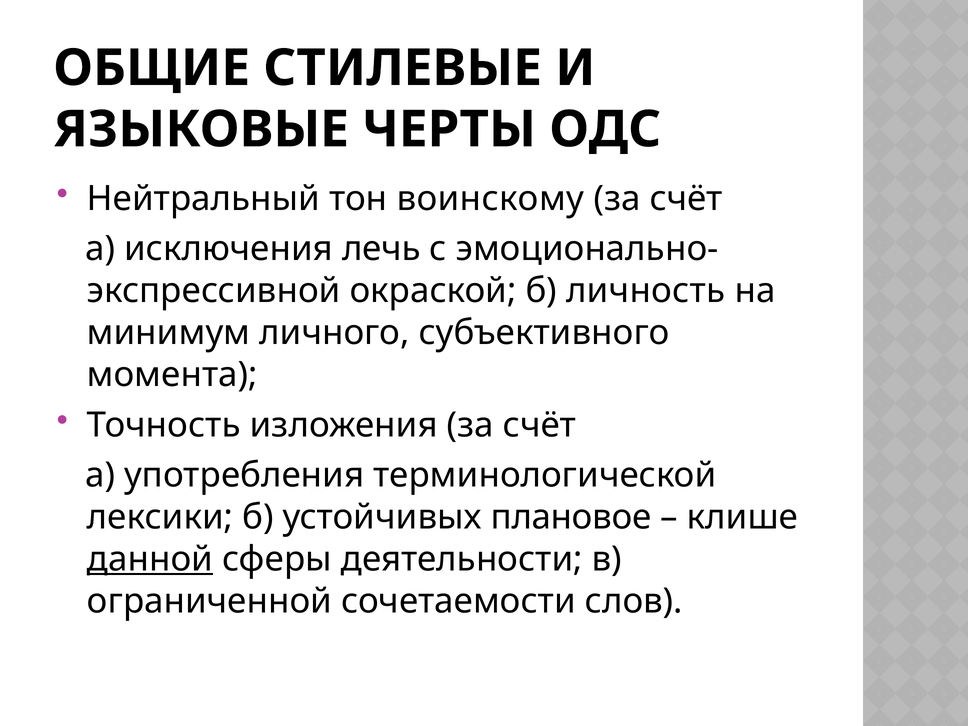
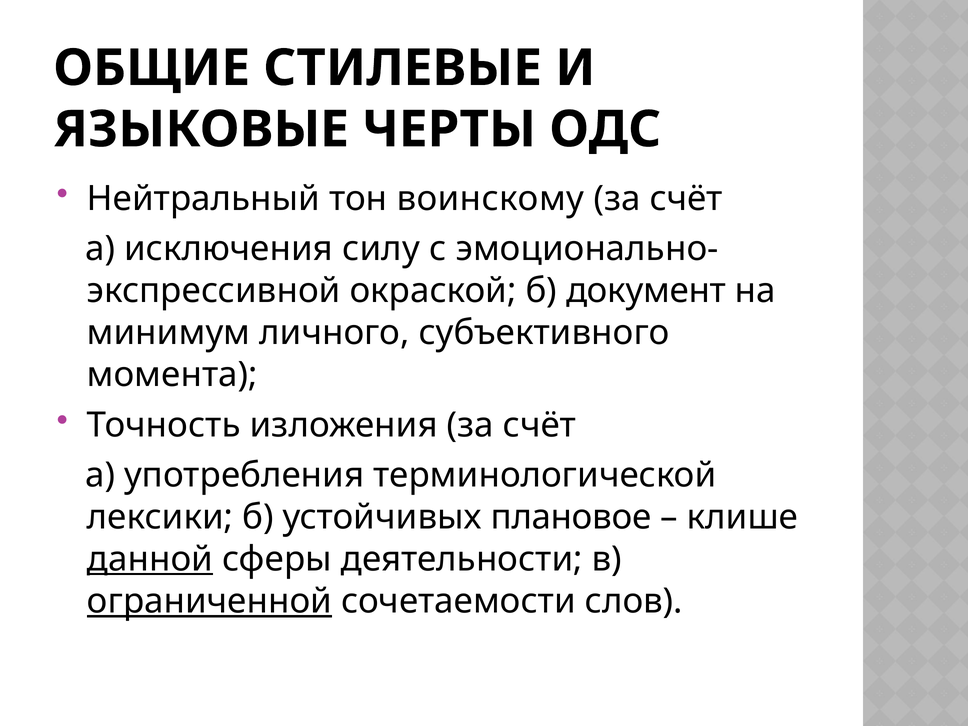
лечь: лечь -> силу (381, 249)
личность: личность -> документ (646, 291)
ограниченной underline: none -> present (210, 601)
